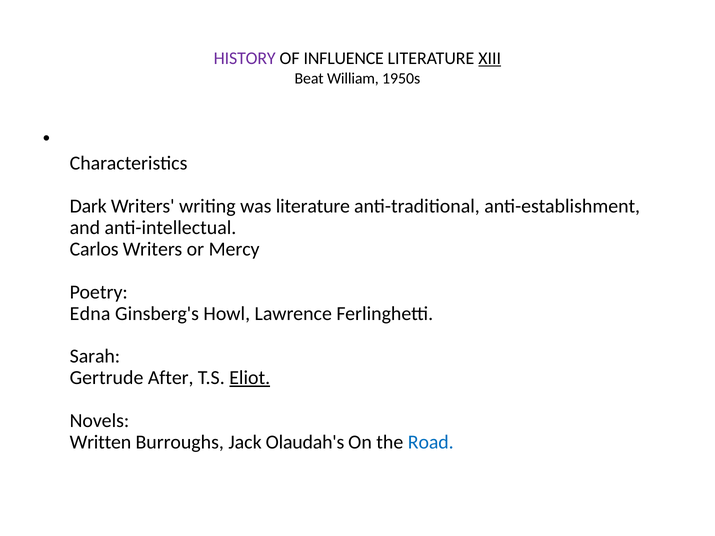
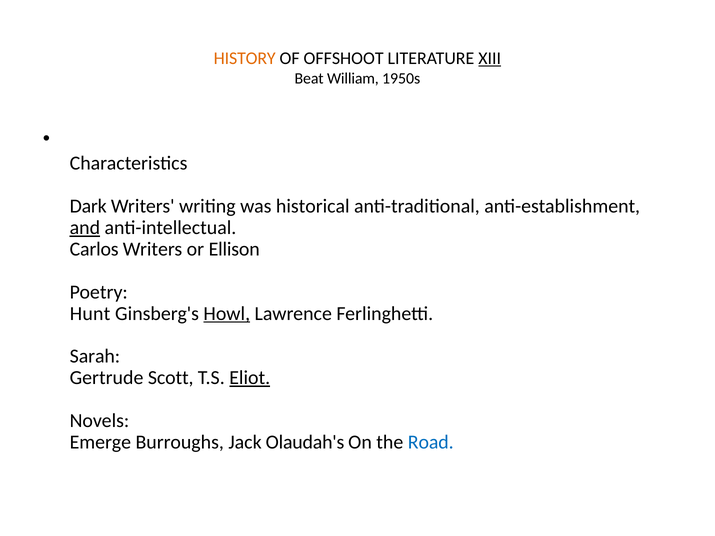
HISTORY colour: purple -> orange (245, 58)
INFLUENCE: INFLUENCE -> OFFSHOOT (344, 58)
was literature: literature -> historical (313, 206)
and underline: none -> present (85, 228)
Mercy: Mercy -> Ellison (234, 249)
Edna: Edna -> Hunt (90, 314)
Howl underline: none -> present (227, 314)
After: After -> Scott (171, 378)
Written: Written -> Emerge (100, 442)
